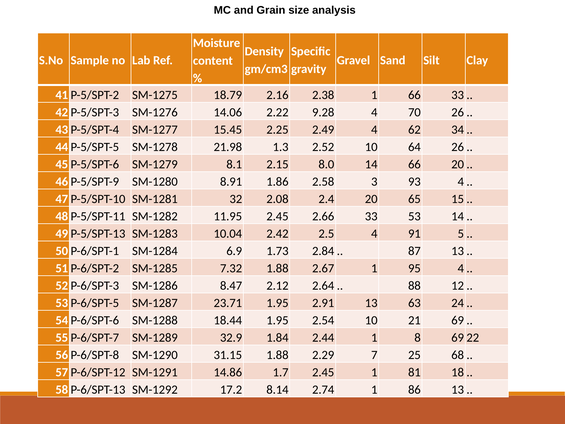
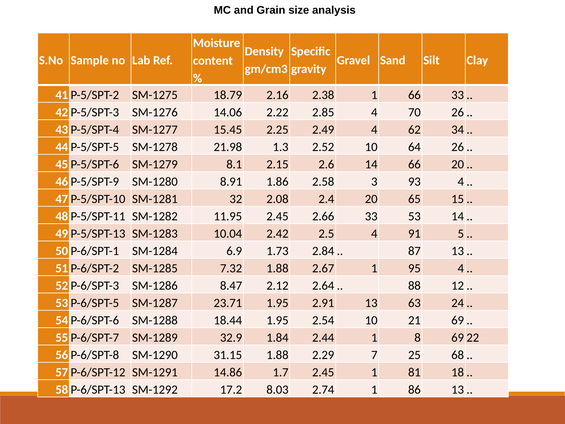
9.28: 9.28 -> 2.85 (323, 112)
8.0: 8.0 -> 2.6 (326, 164)
8.14: 8.14 -> 8.03 (277, 390)
